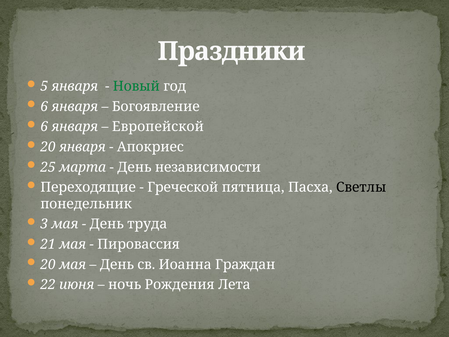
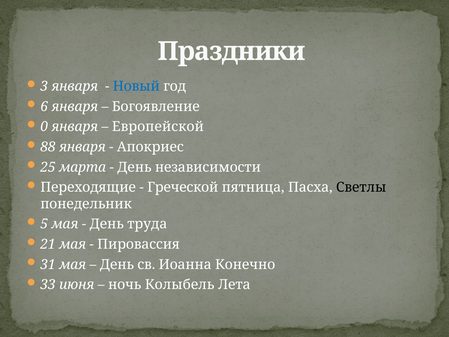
5: 5 -> 3 (44, 86)
Новый colour: green -> blue (136, 86)
6: 6 -> 0 (44, 127)
20: 20 -> 88 (48, 147)
3: 3 -> 5 (44, 224)
20: 20 -> 31 (48, 264)
Граждан: Граждан -> Конечно (245, 264)
22: 22 -> 33 (48, 285)
Рождения: Рождения -> Колыбель (180, 285)
